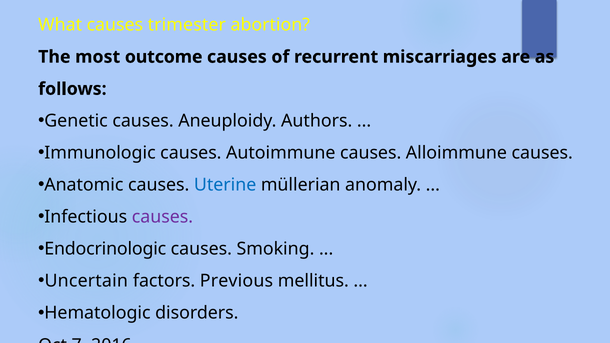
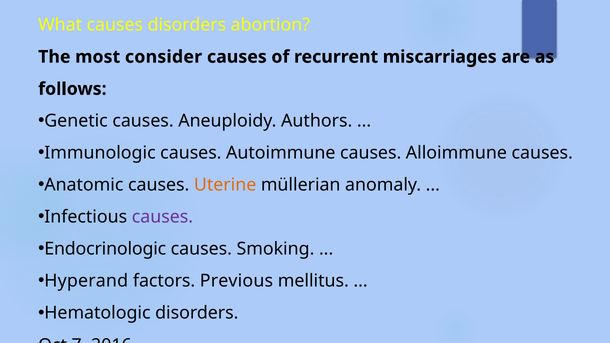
causes trimester: trimester -> disorders (187, 25)
outcome: outcome -> consider (164, 57)
Uterine colour: blue -> orange (225, 185)
Uncertain: Uncertain -> Hyperand (86, 281)
